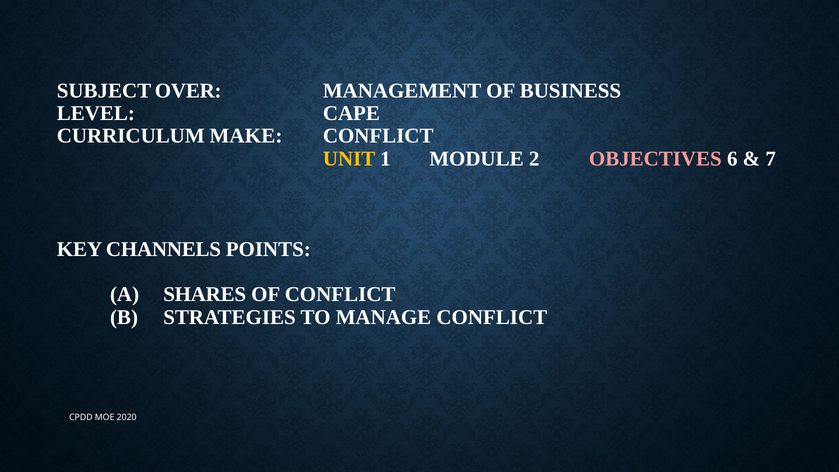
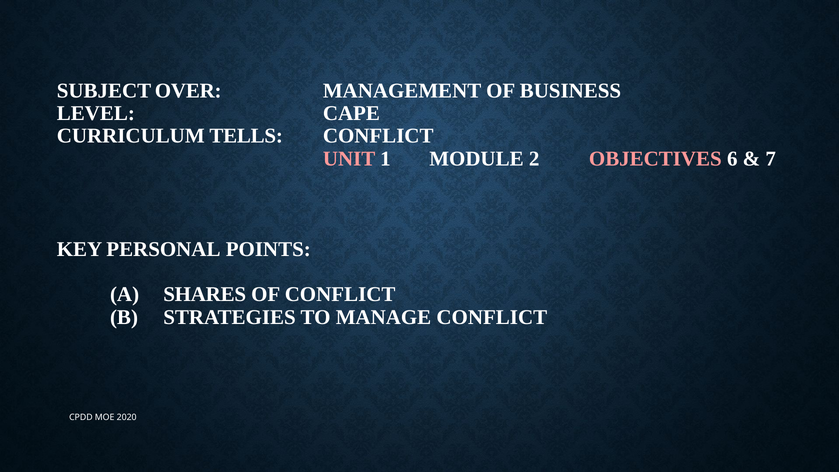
MAKE: MAKE -> TELLS (246, 136)
UNIT colour: yellow -> pink (349, 159)
CHANNELS: CHANNELS -> PERSONAL (163, 249)
